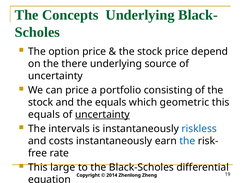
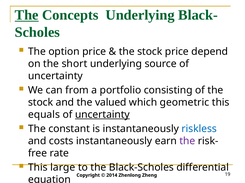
The underline: none -> present (27, 15)
there: there -> short (74, 64)
can price: price -> from (77, 91)
the equals: equals -> valued (111, 103)
intervals: intervals -> constant (69, 129)
the colour: blue -> purple (187, 142)
